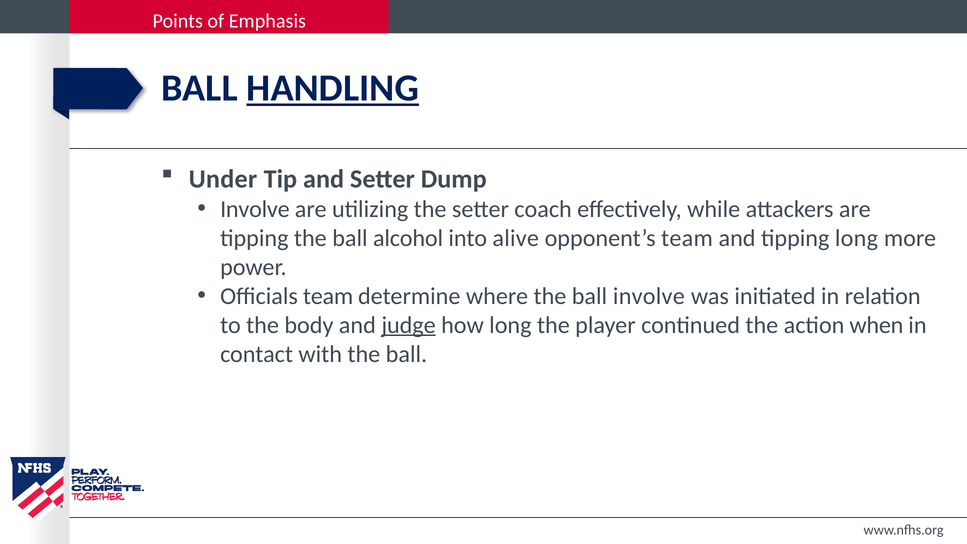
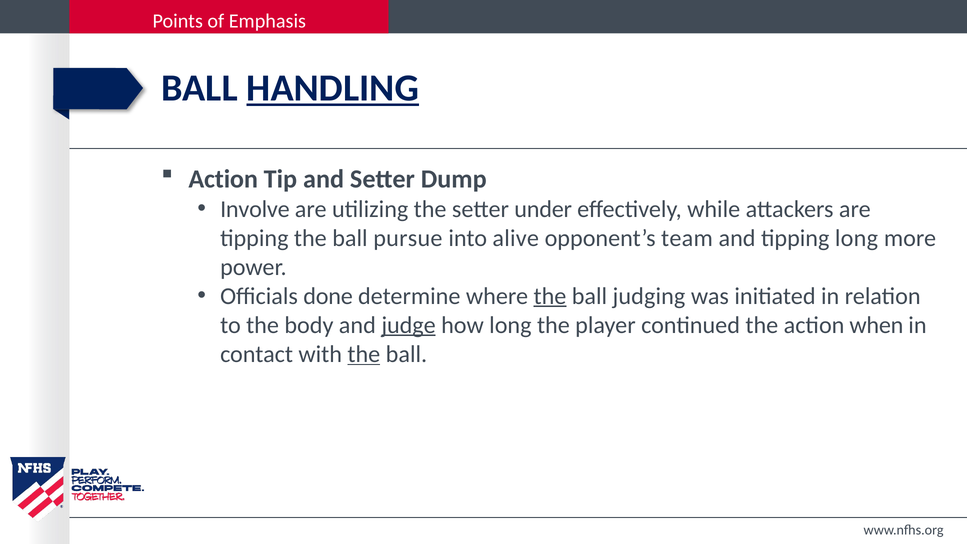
Under: Under -> Action (223, 179)
coach: coach -> under (543, 209)
alcohol: alcohol -> pursue (408, 238)
Officials team: team -> done (328, 296)
the underline: none -> present (550, 296)
ball involve: involve -> judging (649, 296)
the underline: none -> present (364, 354)
